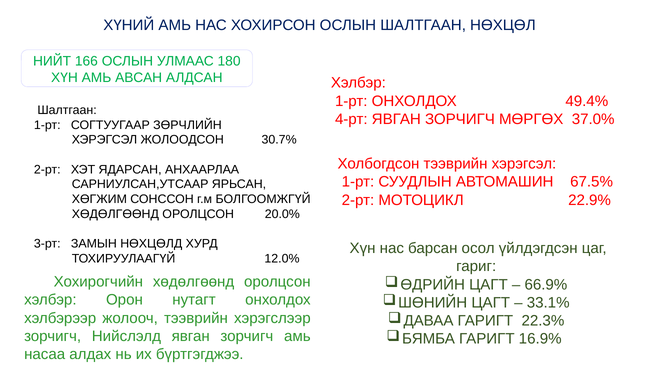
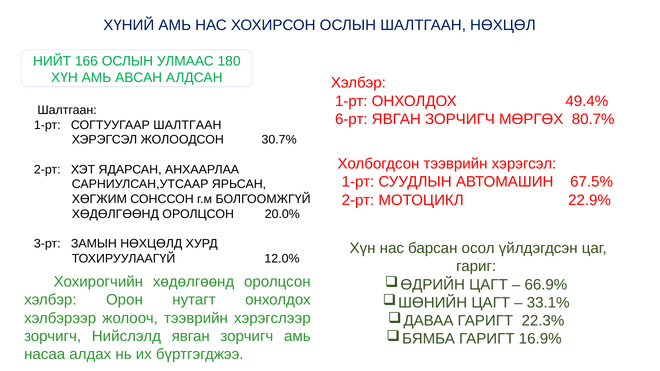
4-рт: 4-рт -> 6-рт (351, 119)
37.0%: 37.0% -> 80.7% (593, 119)
СОГТУУГААР ЗӨРЧЛИЙН: ЗӨРЧЛИЙН -> ШАЛТГААН (187, 125)
